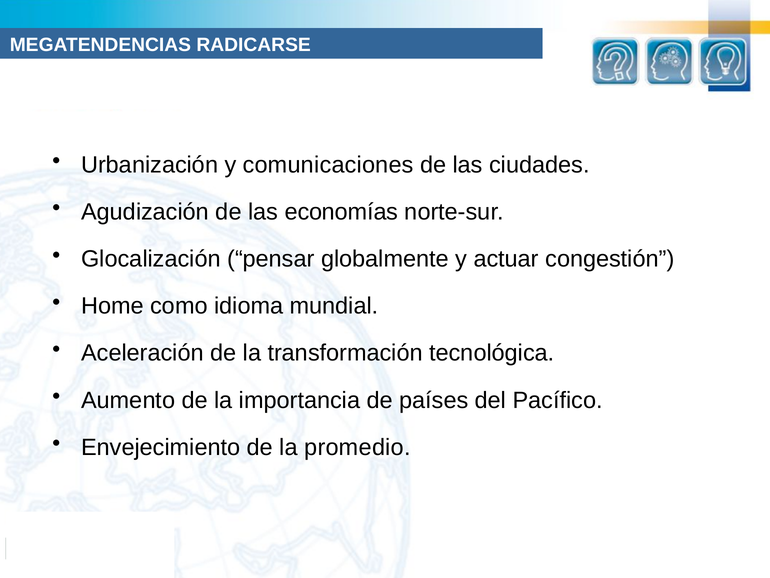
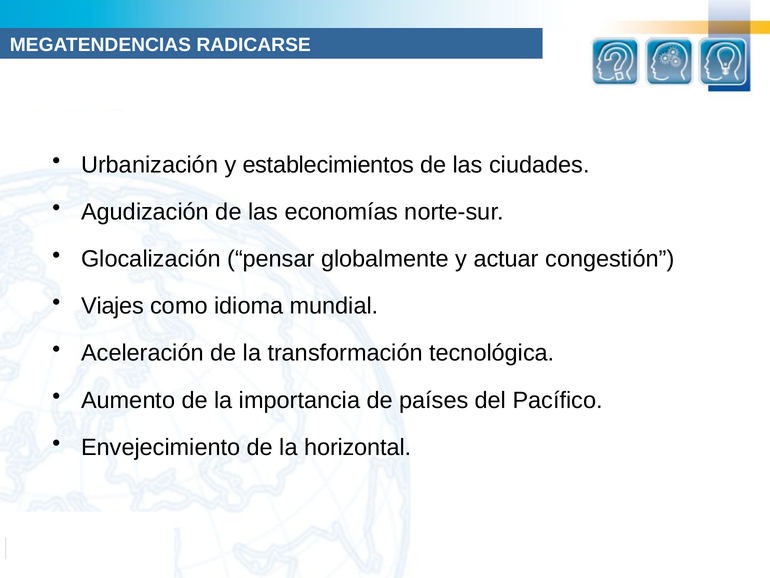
comunicaciones: comunicaciones -> establecimientos (328, 165)
Home: Home -> Viajes (113, 306)
promedio: promedio -> horizontal (358, 447)
